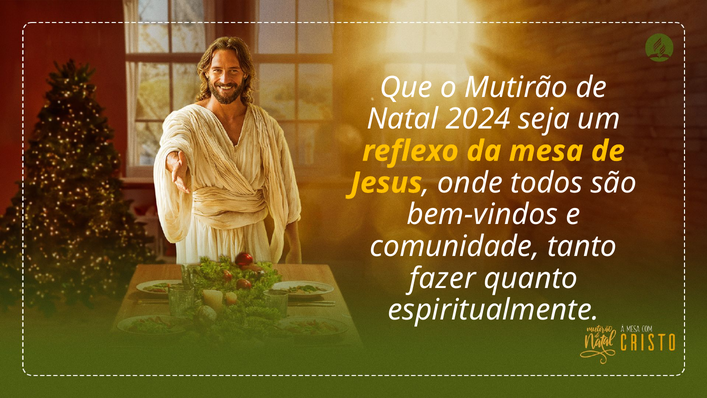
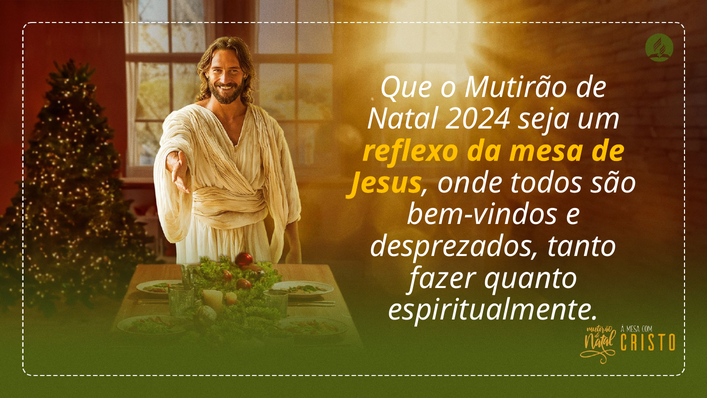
comunidade: comunidade -> desprezados (455, 246)
